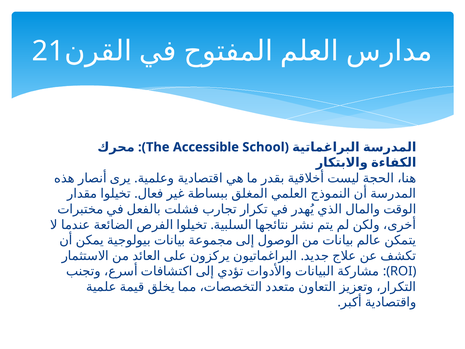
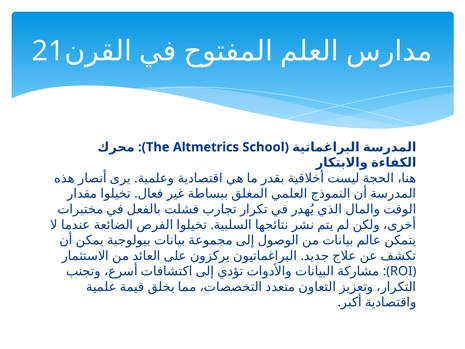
Accessible: Accessible -> Altmetrics (206, 147)
